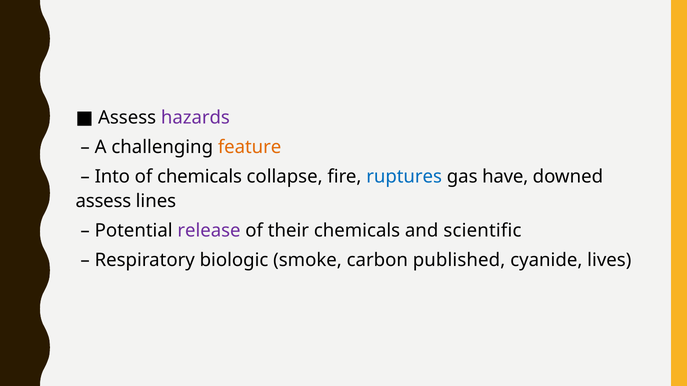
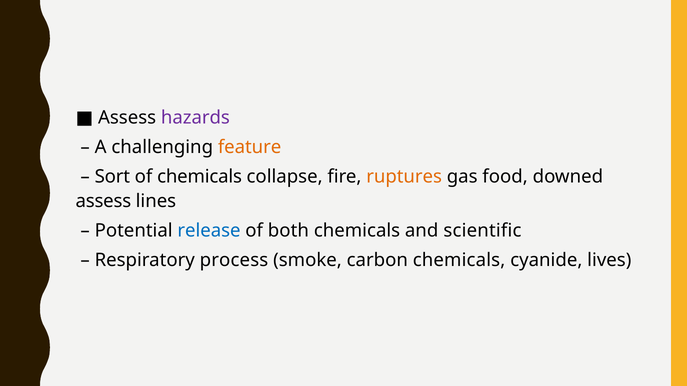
Into: Into -> Sort (112, 177)
ruptures colour: blue -> orange (404, 177)
have: have -> food (505, 177)
release colour: purple -> blue (209, 231)
their: their -> both (288, 231)
biologic: biologic -> process (234, 261)
carbon published: published -> chemicals (459, 261)
